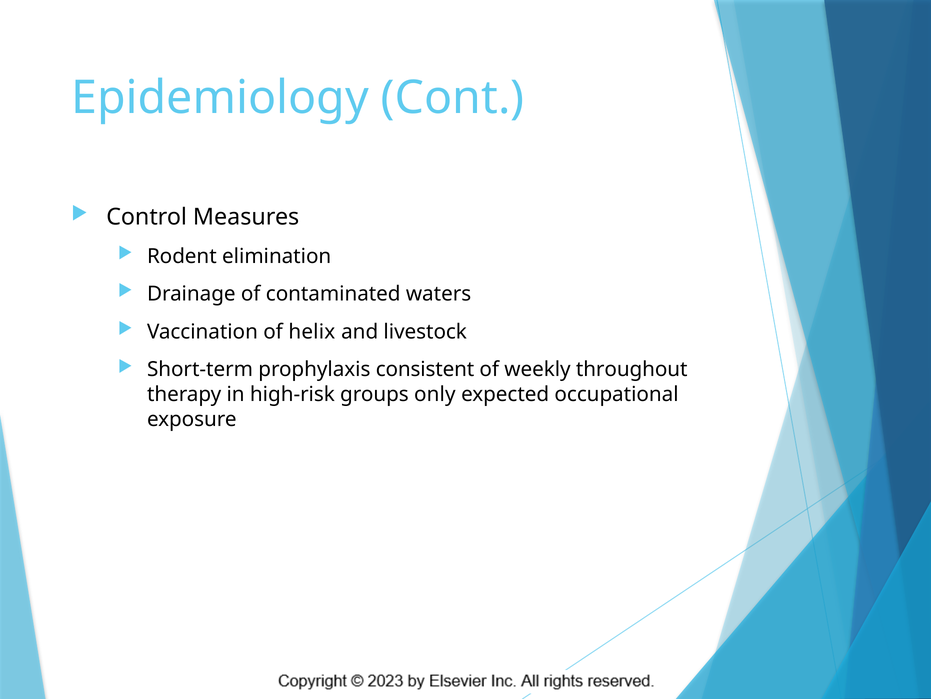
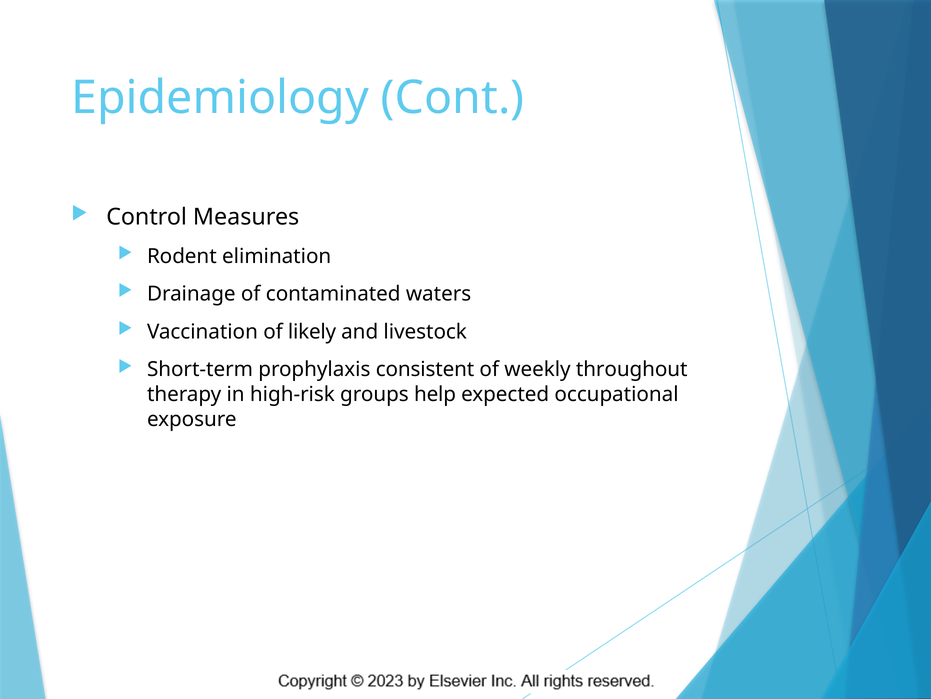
helix: helix -> likely (312, 331)
only: only -> help (435, 394)
